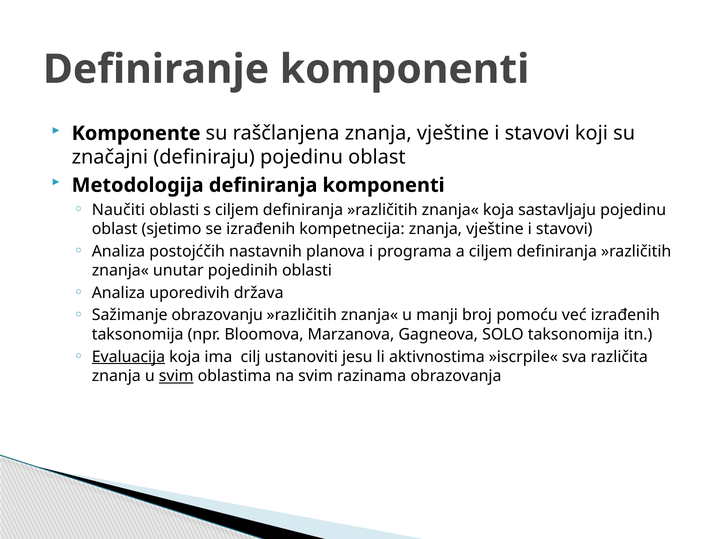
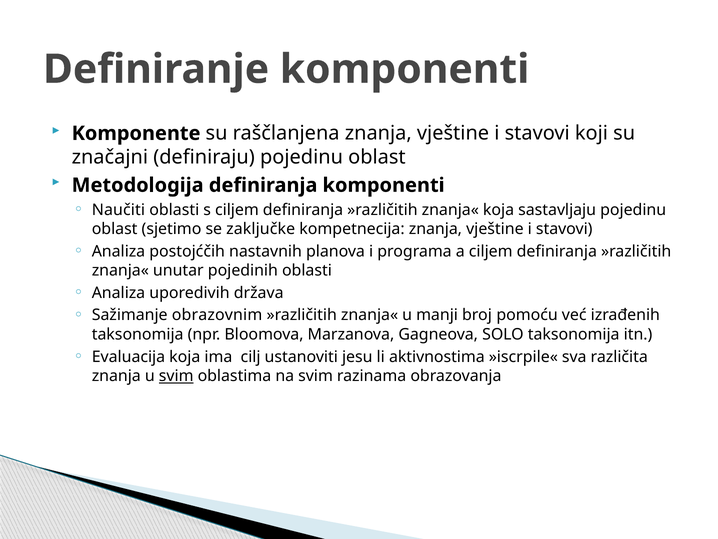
se izrađenih: izrađenih -> zaključke (261, 229)
obrazovanju: obrazovanju -> obrazovnim (217, 315)
Evaluacija underline: present -> none (128, 356)
